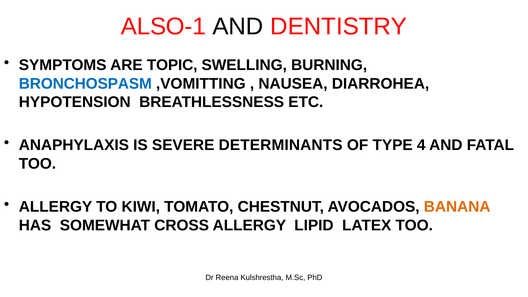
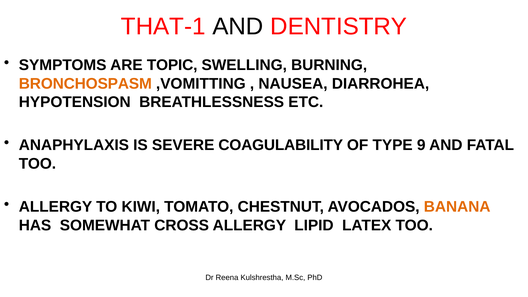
ALSO-1: ALSO-1 -> THAT-1 (163, 26)
BRONCHOSPASM colour: blue -> orange (85, 84)
DETERMINANTS: DETERMINANTS -> COAGULABILITY (281, 145)
4: 4 -> 9 (421, 145)
